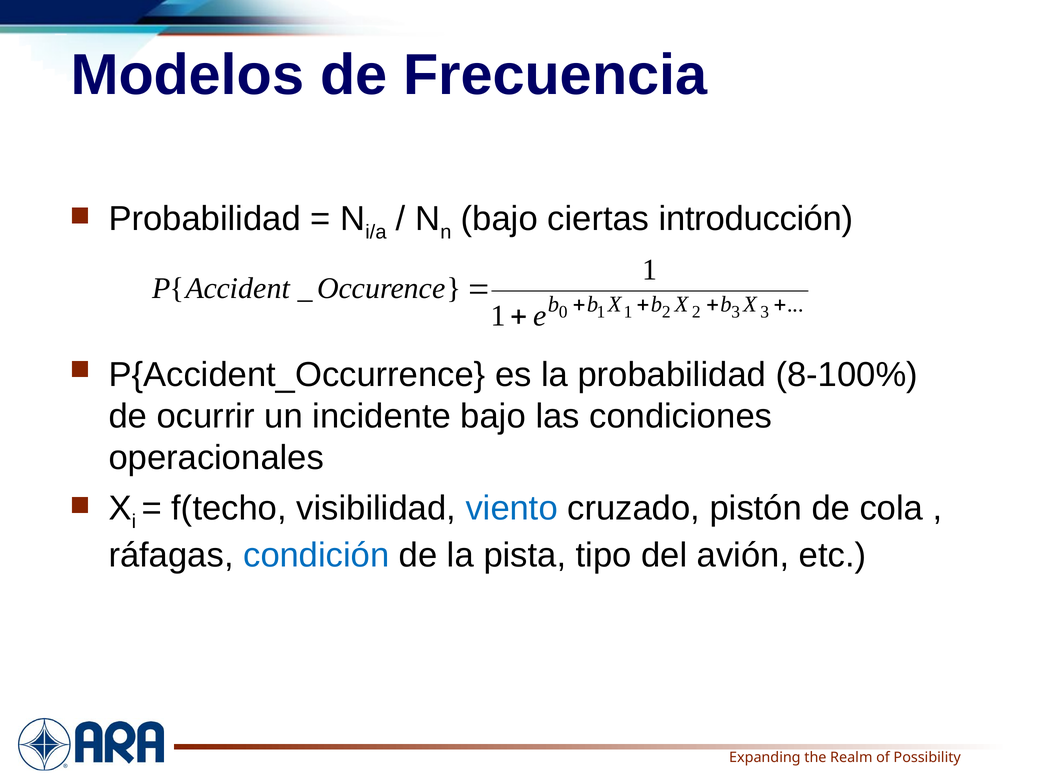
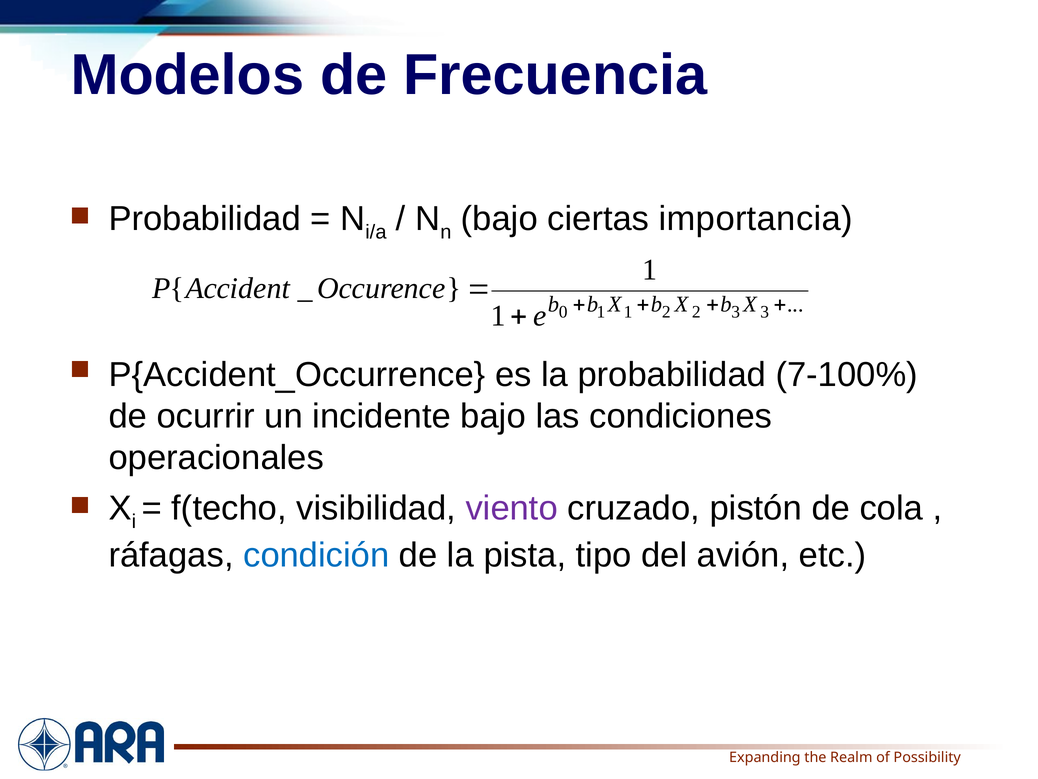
introducción: introducción -> importancia (756, 219)
8-100%: 8-100% -> 7-100% (847, 375)
viento colour: blue -> purple (512, 508)
